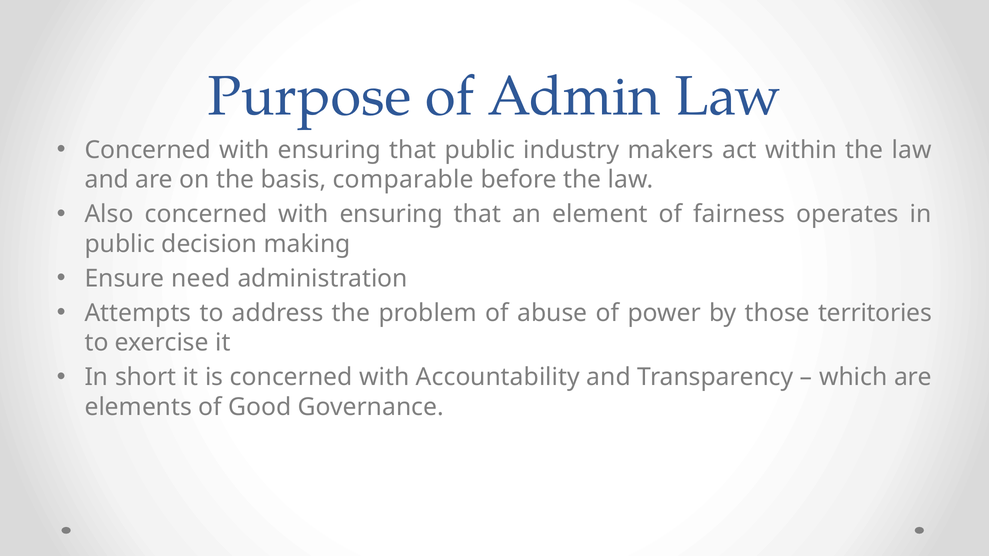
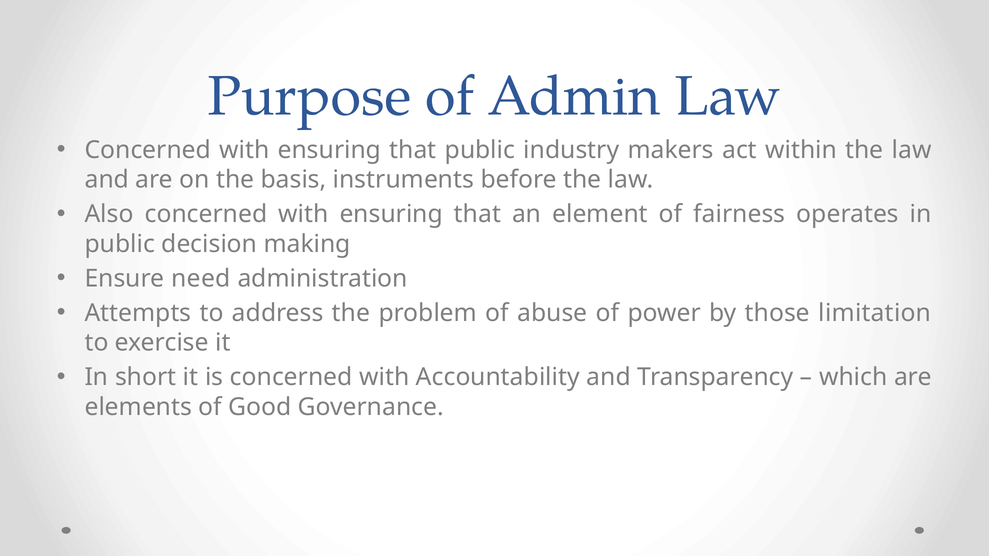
comparable: comparable -> instruments (403, 180)
territories: territories -> limitation (875, 313)
